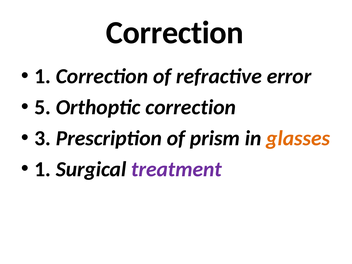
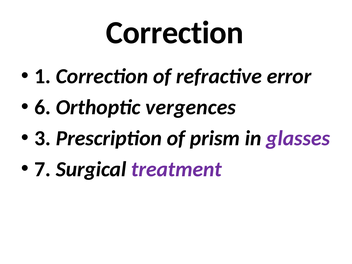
5: 5 -> 6 (43, 107)
Orthoptic correction: correction -> vergences (191, 107)
glasses colour: orange -> purple (298, 138)
1: 1 -> 7 (43, 169)
